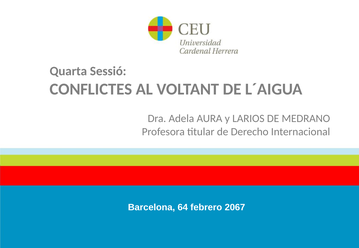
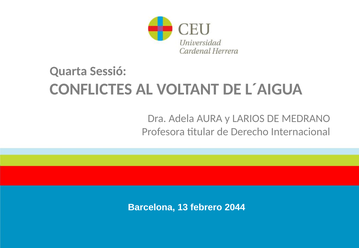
64: 64 -> 13 (183, 208)
2067: 2067 -> 2044 (235, 208)
